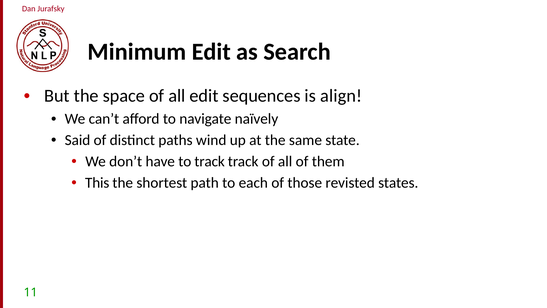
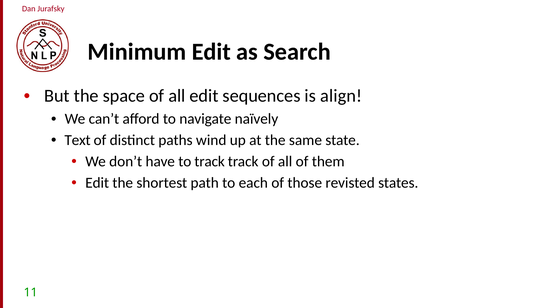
Said: Said -> Text (78, 140)
This: This -> Edit (97, 183)
